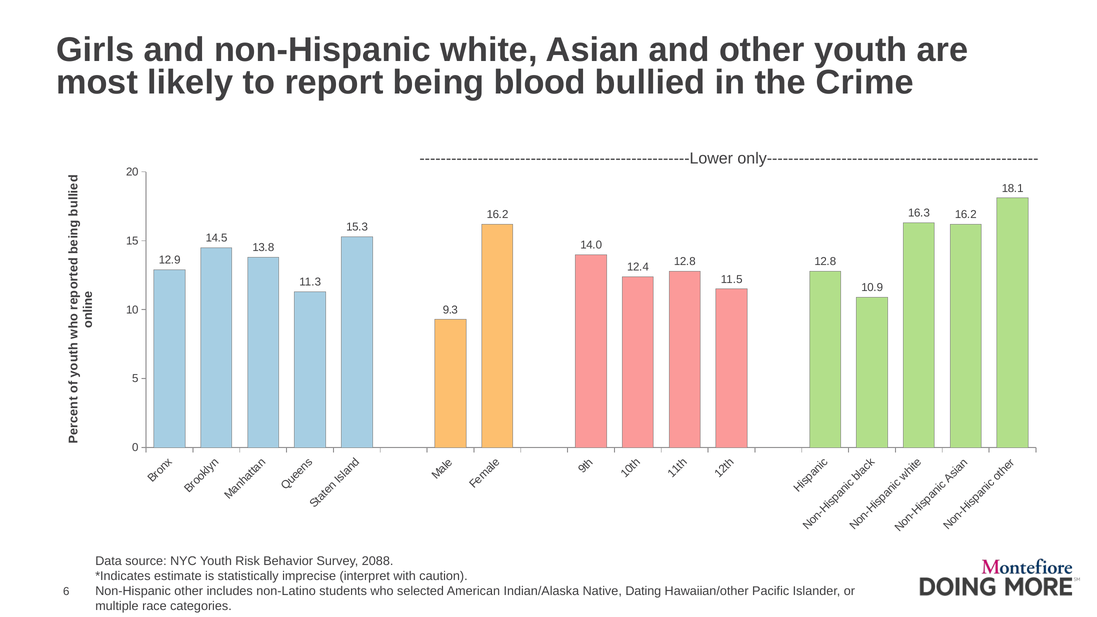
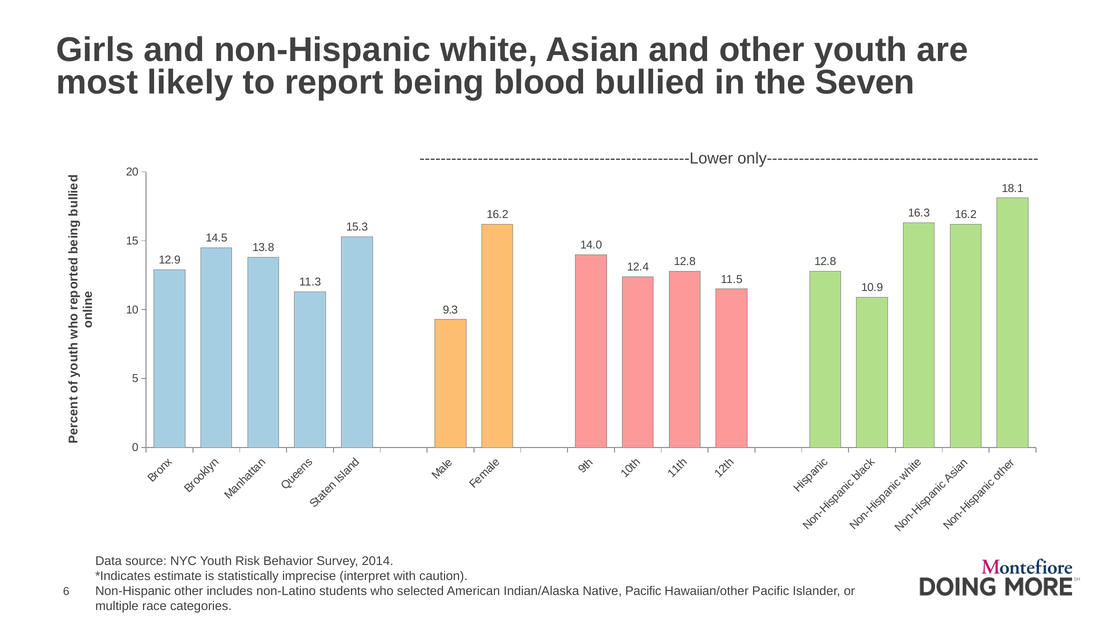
Crime: Crime -> Seven (865, 83)
2088: 2088 -> 2014 (378, 561)
Native Dating: Dating -> Pacific (643, 591)
